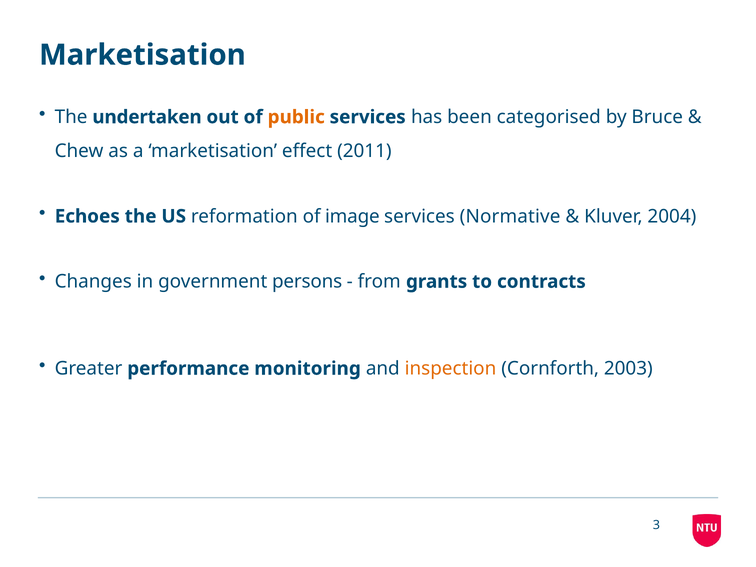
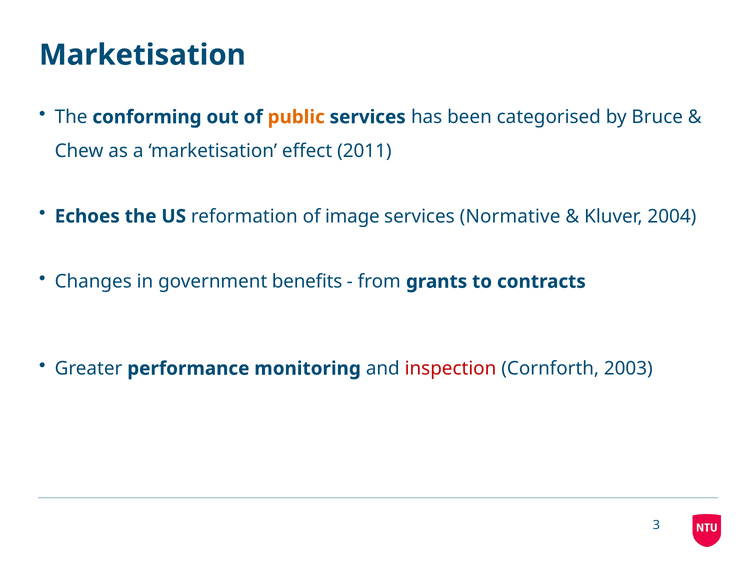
undertaken: undertaken -> conforming (147, 117)
persons: persons -> benefits (307, 282)
inspection colour: orange -> red (451, 369)
